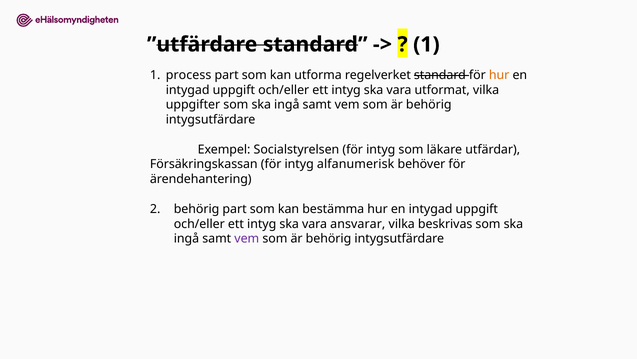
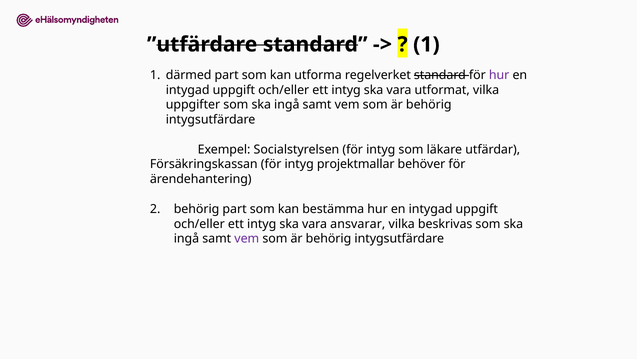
process: process -> därmed (189, 75)
hur colour: orange -> purple (499, 75)
alfanumerisk: alfanumerisk -> projektmallar (356, 164)
